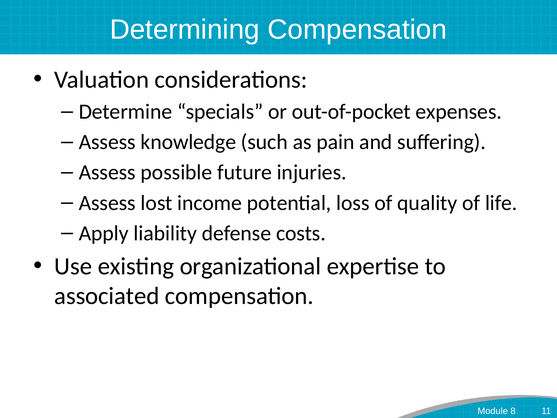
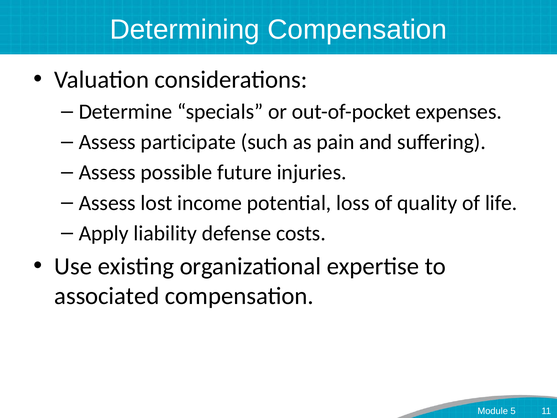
knowledge: knowledge -> participate (188, 142)
8: 8 -> 5 (513, 411)
